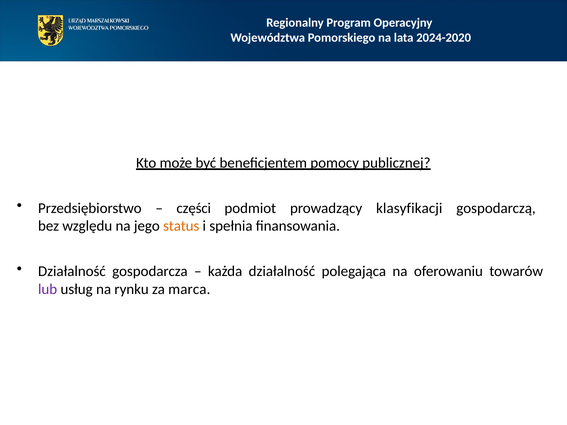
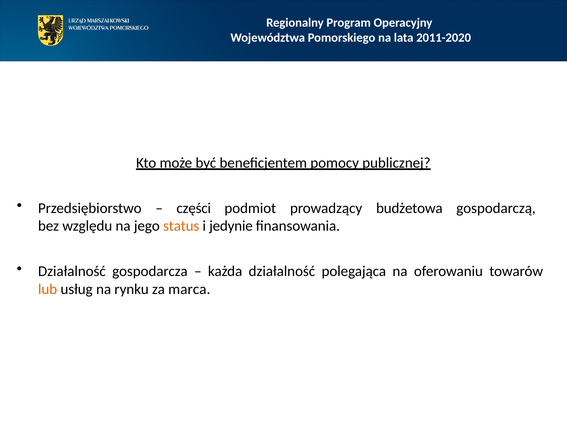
2024-2020: 2024-2020 -> 2011-2020 (444, 38)
klasyfikacji: klasyfikacji -> budżetowa (409, 208)
spełnia: spełnia -> jedynie (231, 226)
lub colour: purple -> orange (48, 289)
